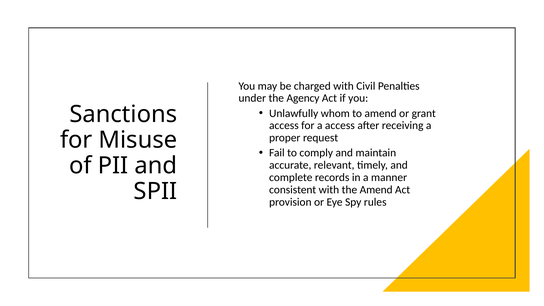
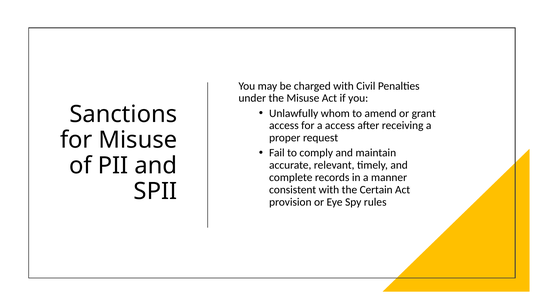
the Agency: Agency -> Misuse (303, 98)
the Amend: Amend -> Certain (376, 190)
